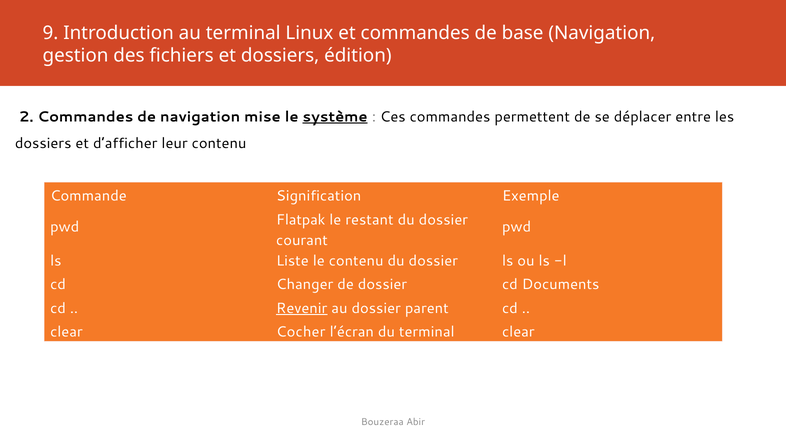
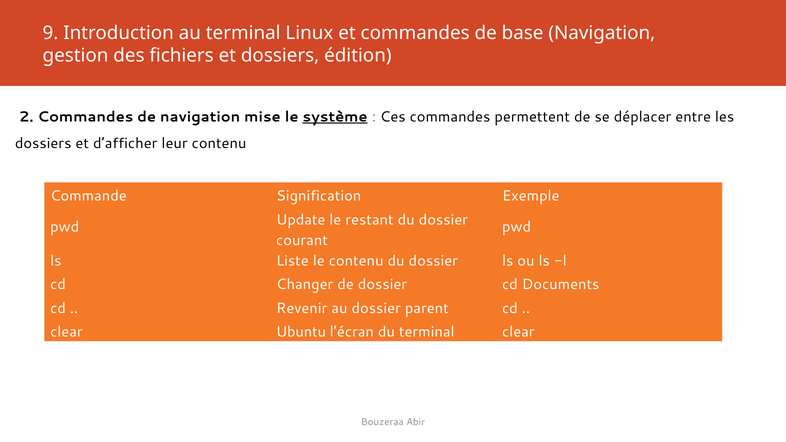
Flatpak: Flatpak -> Update (301, 220)
Revenir underline: present -> none (302, 308)
Cocher: Cocher -> Ubuntu (301, 332)
